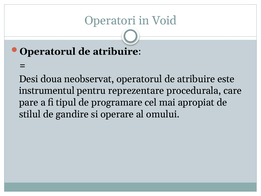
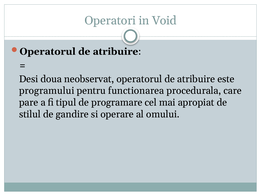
instrumentul: instrumentul -> programului (47, 91)
reprezentare: reprezentare -> functionarea (136, 91)
